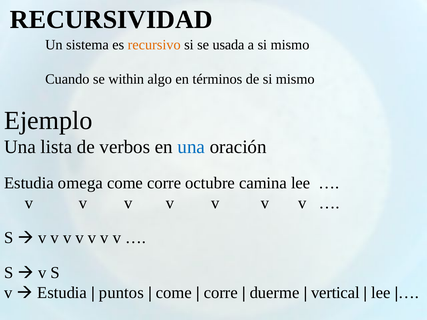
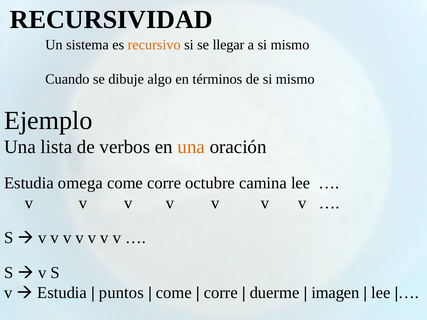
usada: usada -> llegar (228, 45)
within: within -> dibuje (126, 79)
una colour: blue -> orange (191, 147)
vertical: vertical -> imagen (335, 293)
